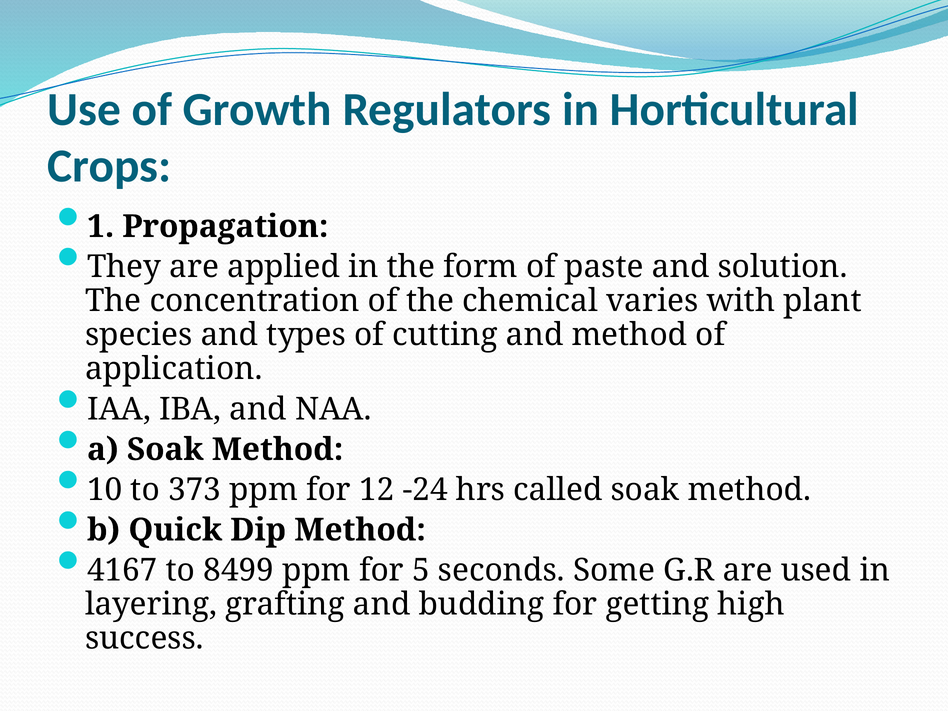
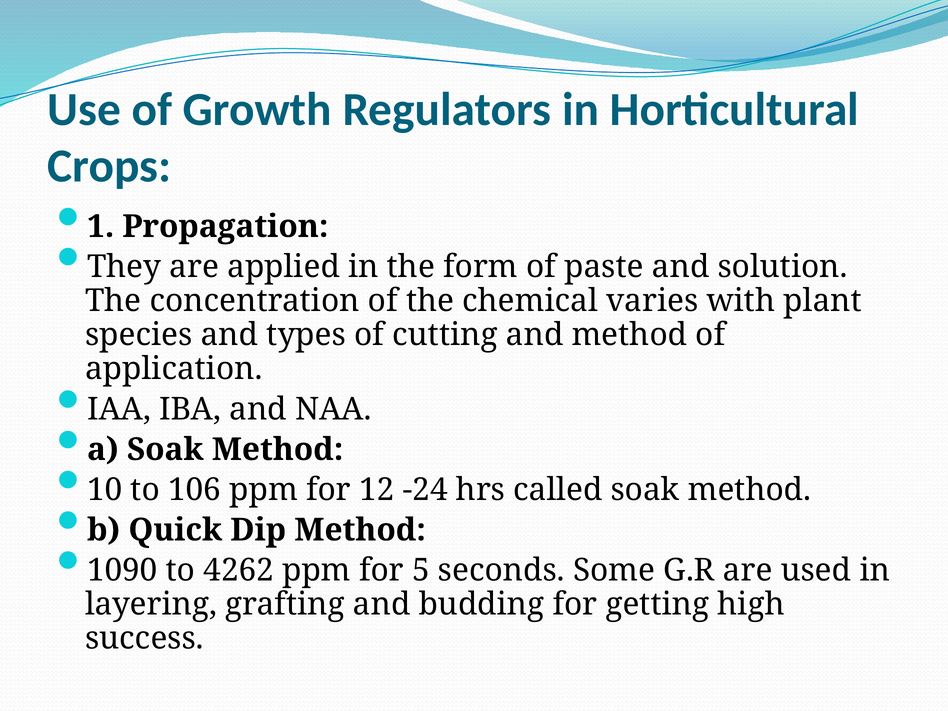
373: 373 -> 106 (195, 490)
4167: 4167 -> 1090 (122, 570)
8499: 8499 -> 4262 (239, 570)
